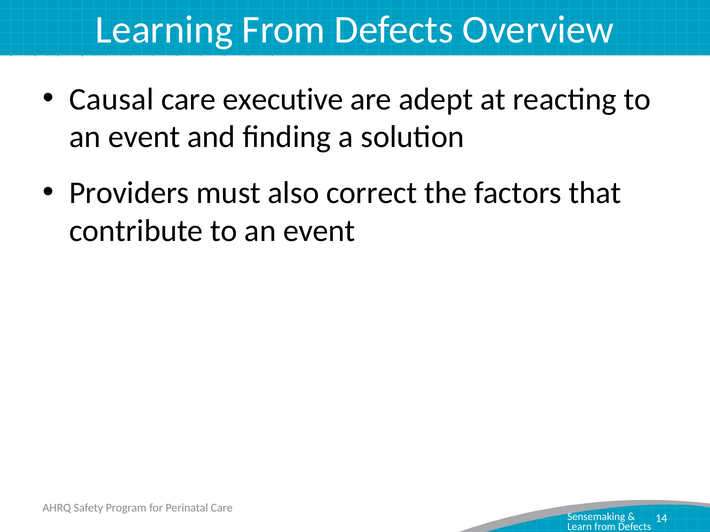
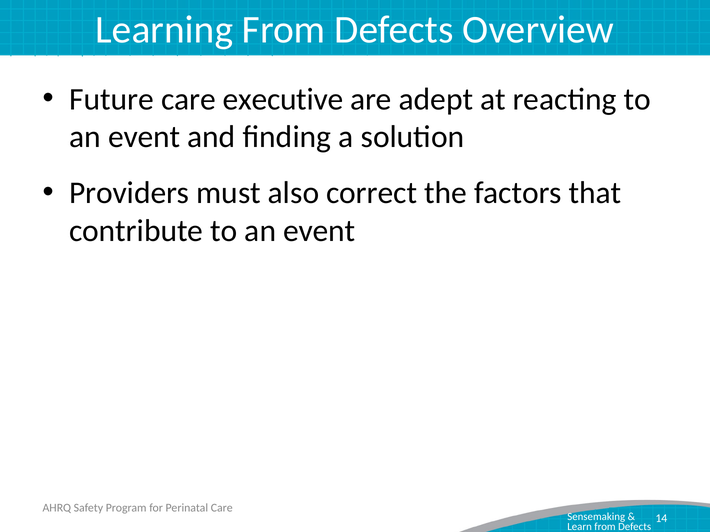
Causal: Causal -> Future (112, 99)
